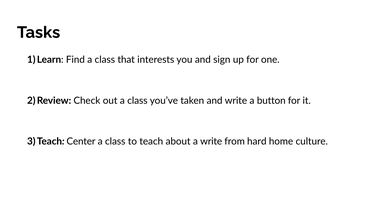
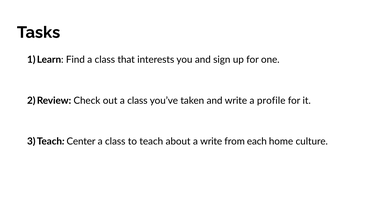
button: button -> profile (271, 101)
hard: hard -> each (257, 142)
